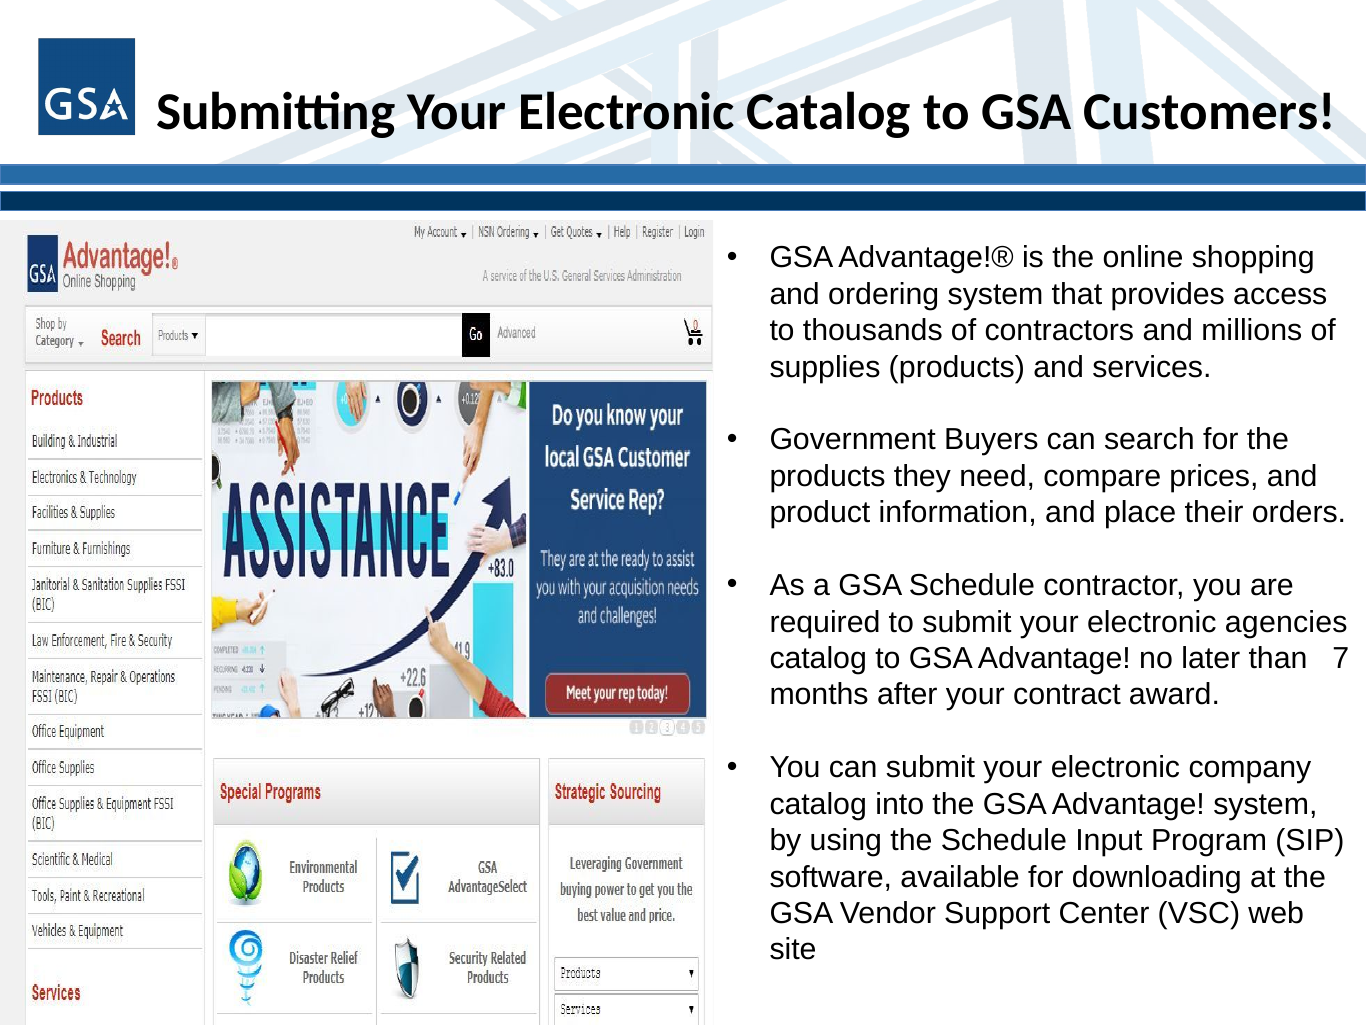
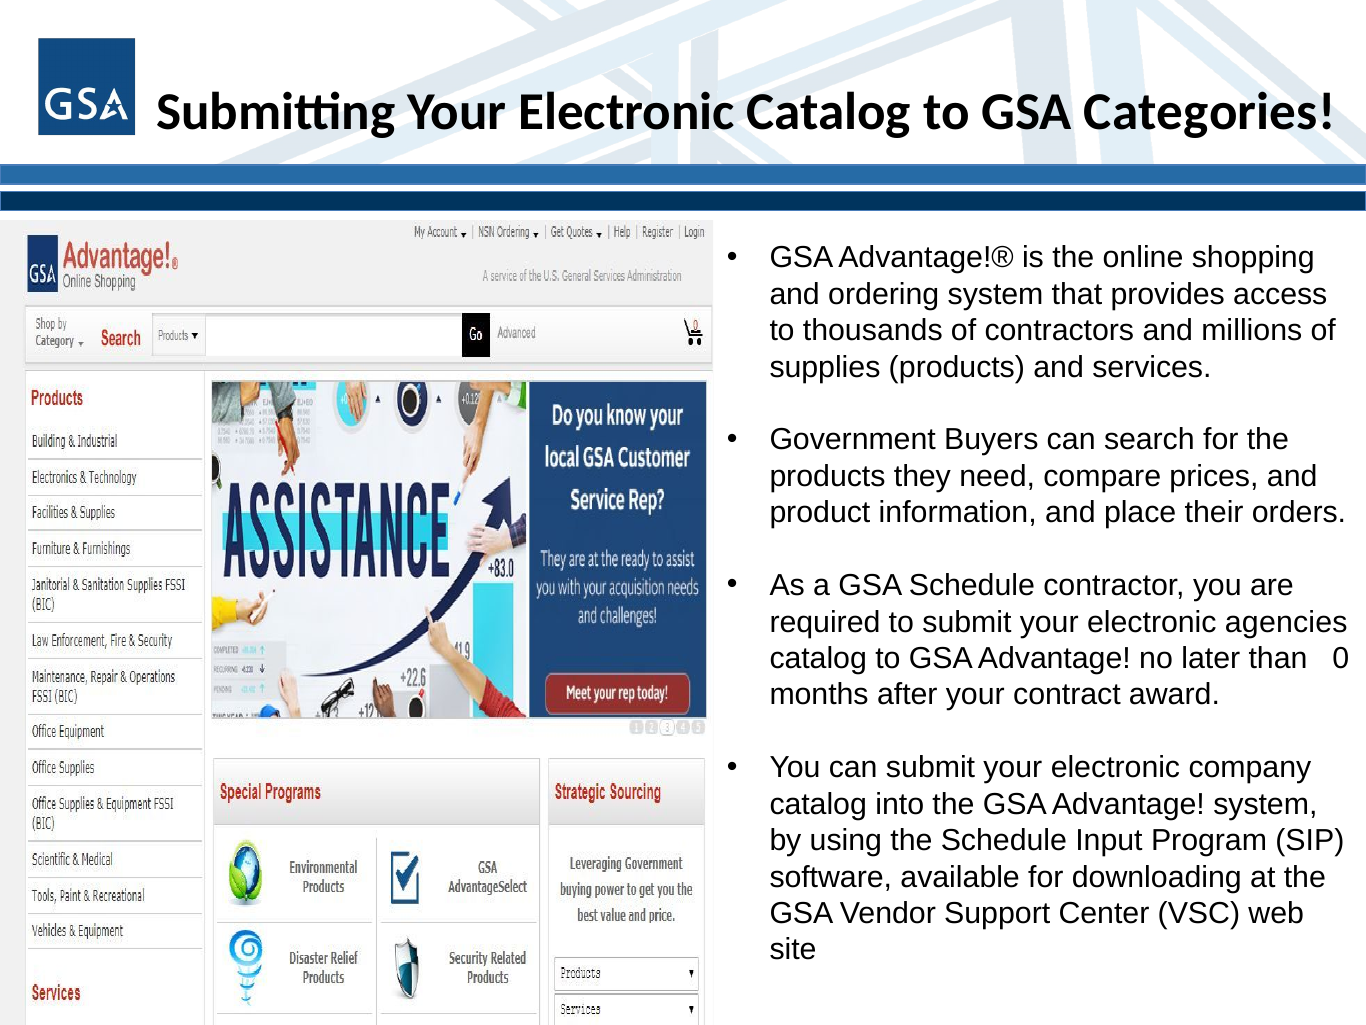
Customers: Customers -> Categories (1210, 112)
7: 7 -> 0 (1341, 658)
